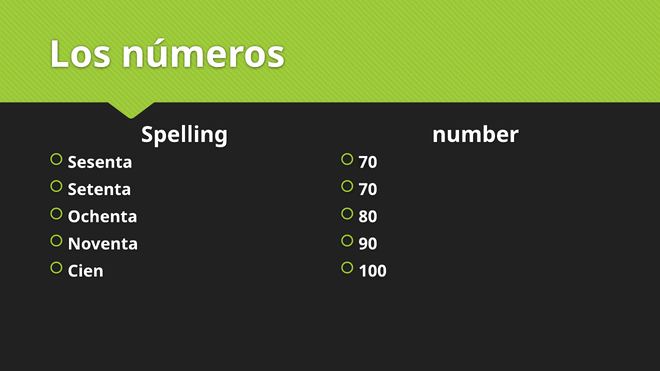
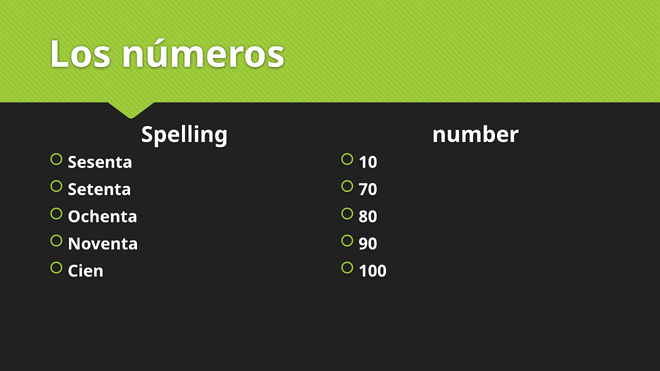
70: 70 -> 10 (368, 162)
